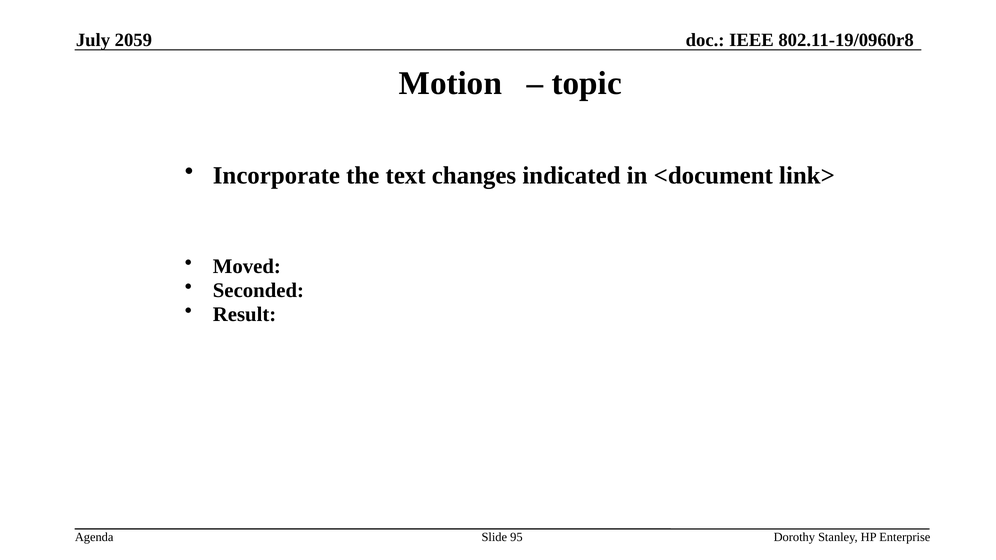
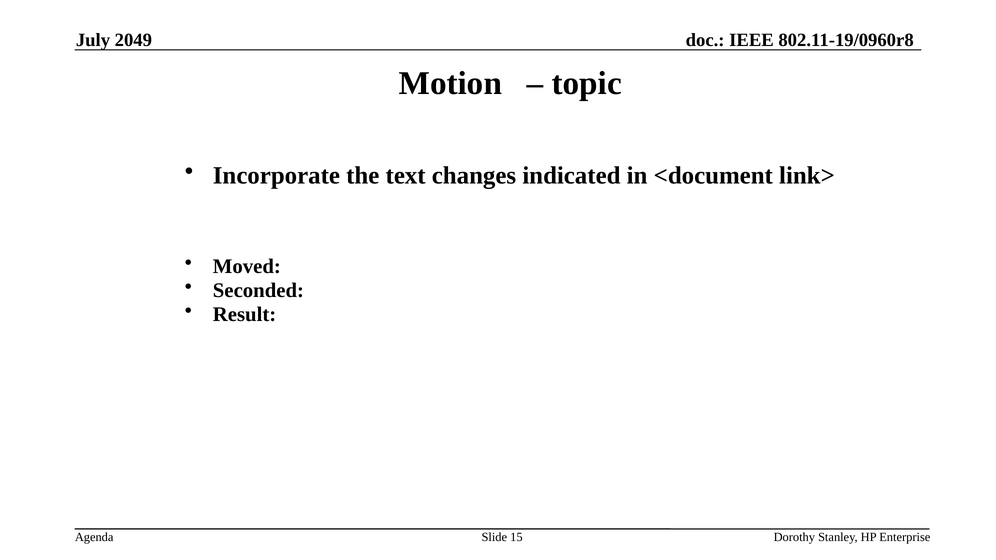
2059: 2059 -> 2049 (133, 40)
95: 95 -> 15 (516, 537)
